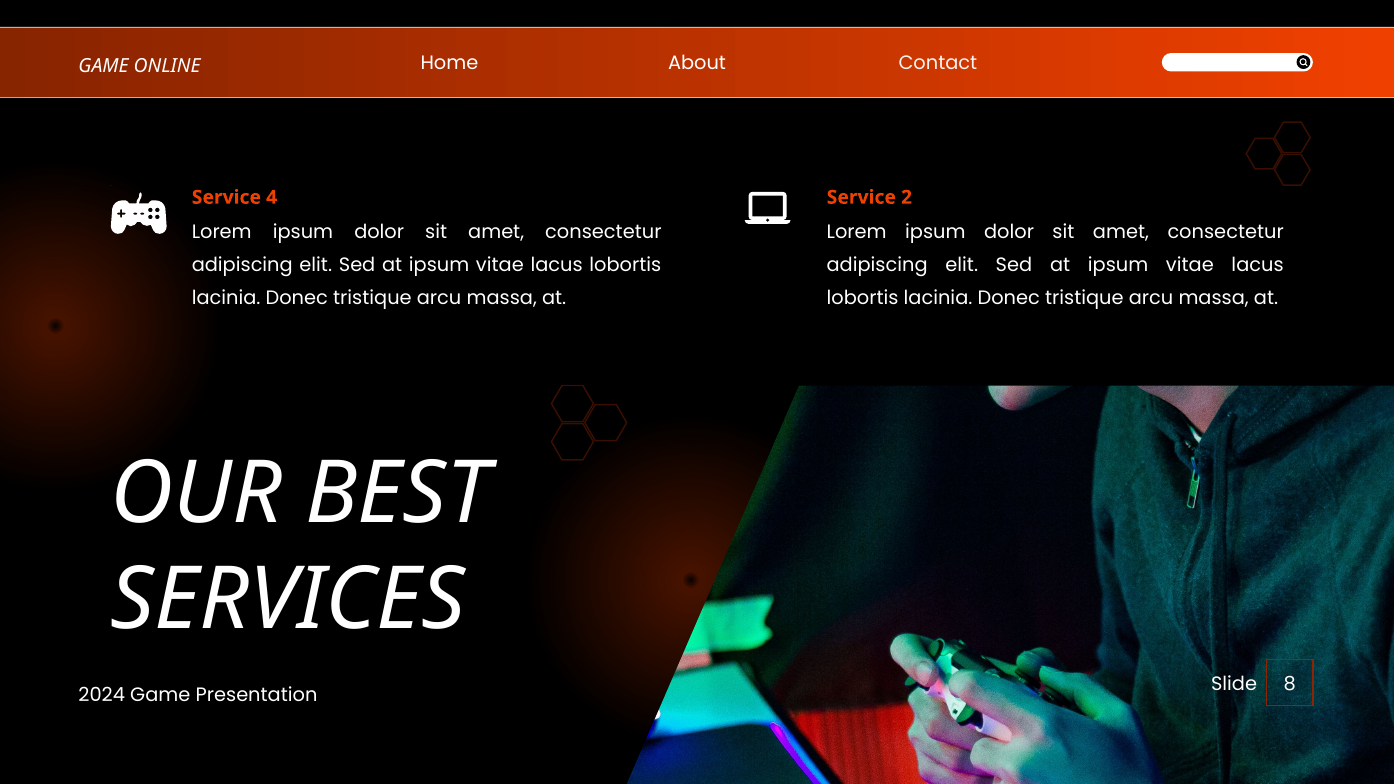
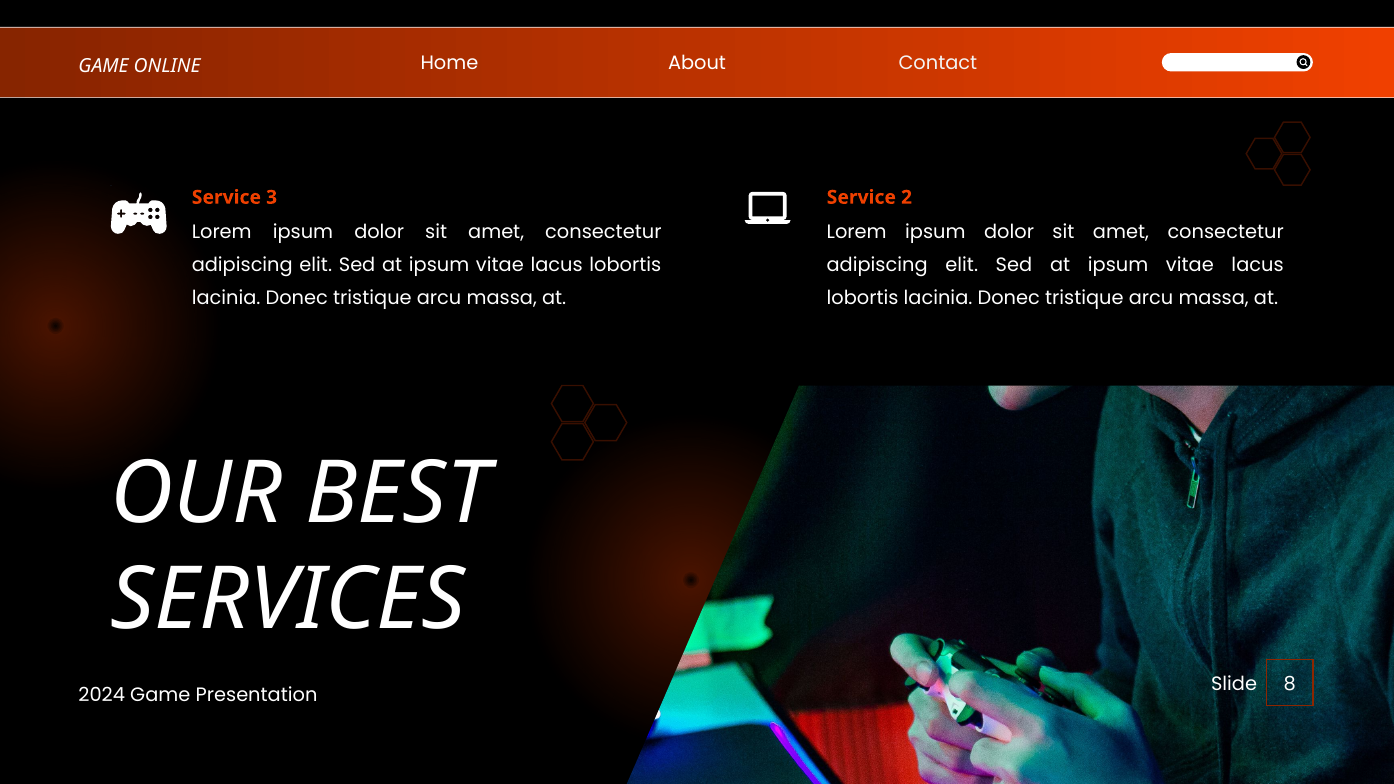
4: 4 -> 3 (272, 197)
